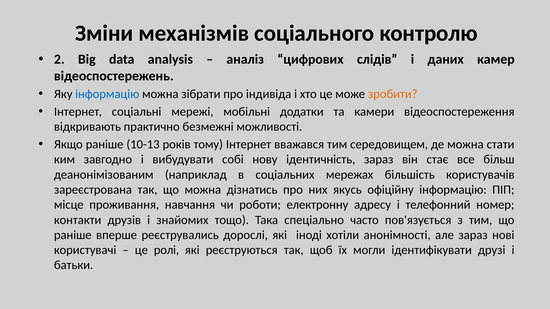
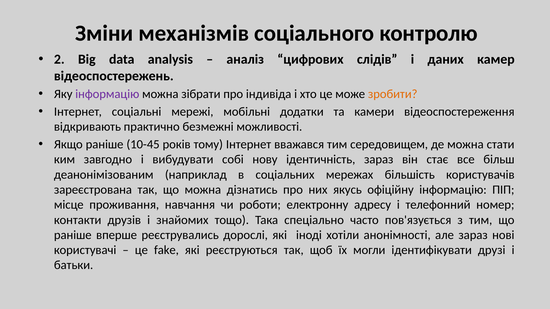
інформацію colour: blue -> purple (107, 94)
10-13: 10-13 -> 10-45 (143, 145)
ролі: ролі -> fake (166, 250)
